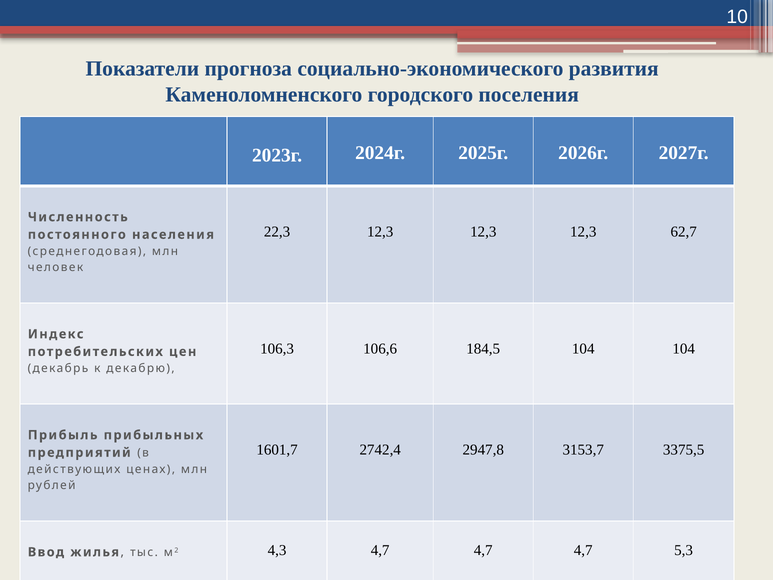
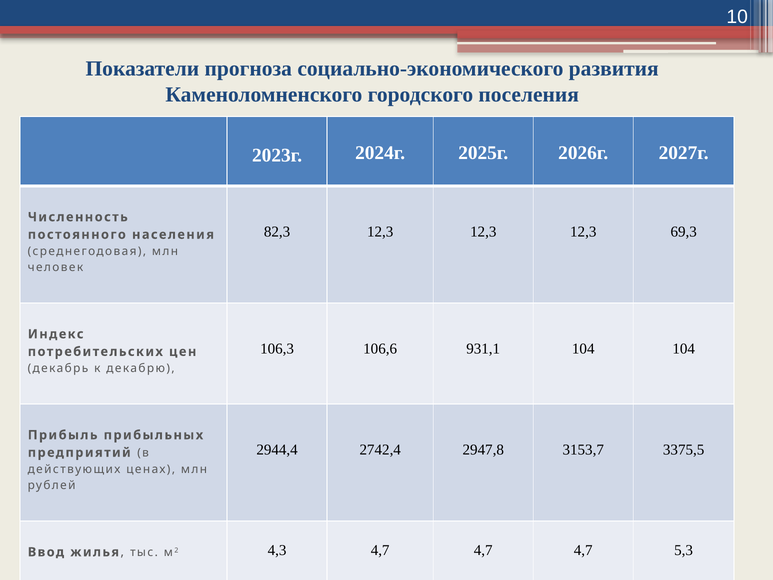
22,3: 22,3 -> 82,3 (277, 232)
62,7: 62,7 -> 69,3 (684, 232)
184,5: 184,5 -> 931,1 (483, 349)
1601,7: 1601,7 -> 2944,4 (277, 449)
